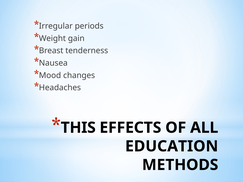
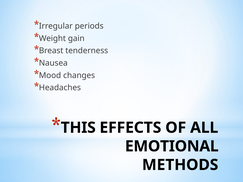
EDUCATION: EDUCATION -> EMOTIONAL (172, 146)
